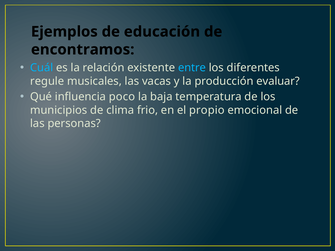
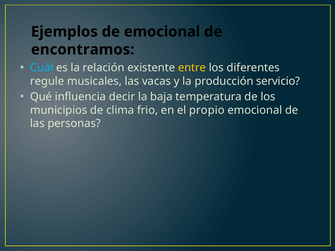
de educación: educación -> emocional (162, 32)
entre colour: light blue -> yellow (192, 68)
evaluar: evaluar -> servicio (278, 81)
poco: poco -> decir (122, 97)
